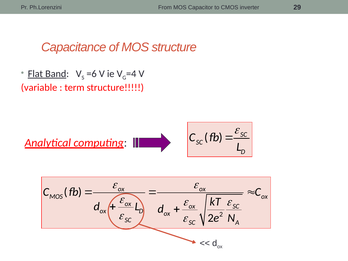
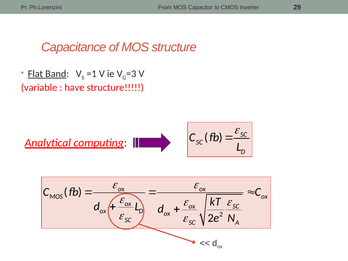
=6: =6 -> =1 (92, 74)
=4: =4 -> =3 (131, 74)
term: term -> have (74, 88)
